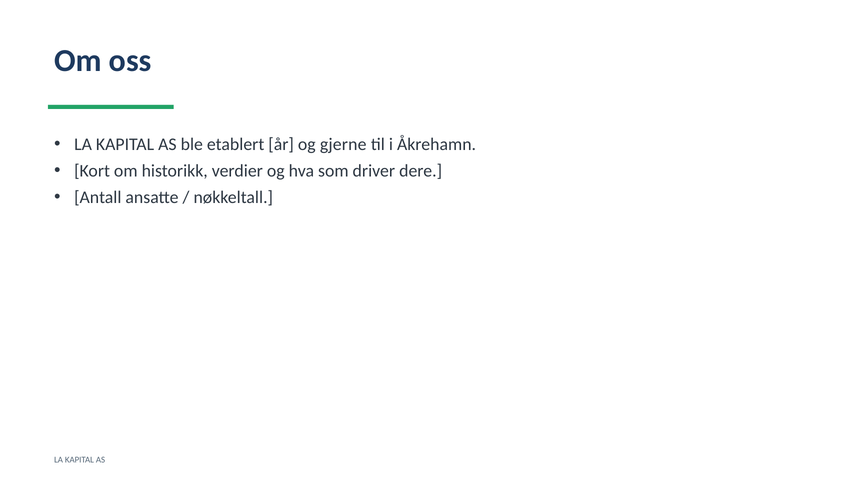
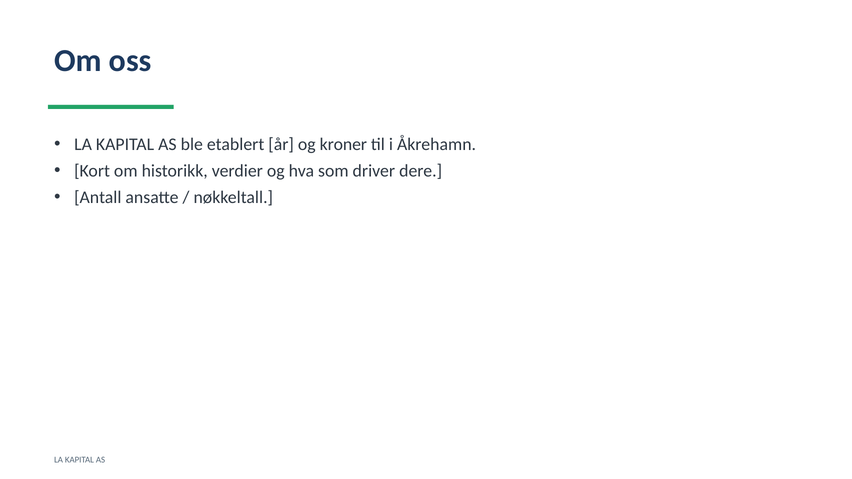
gjerne: gjerne -> kroner (343, 144)
